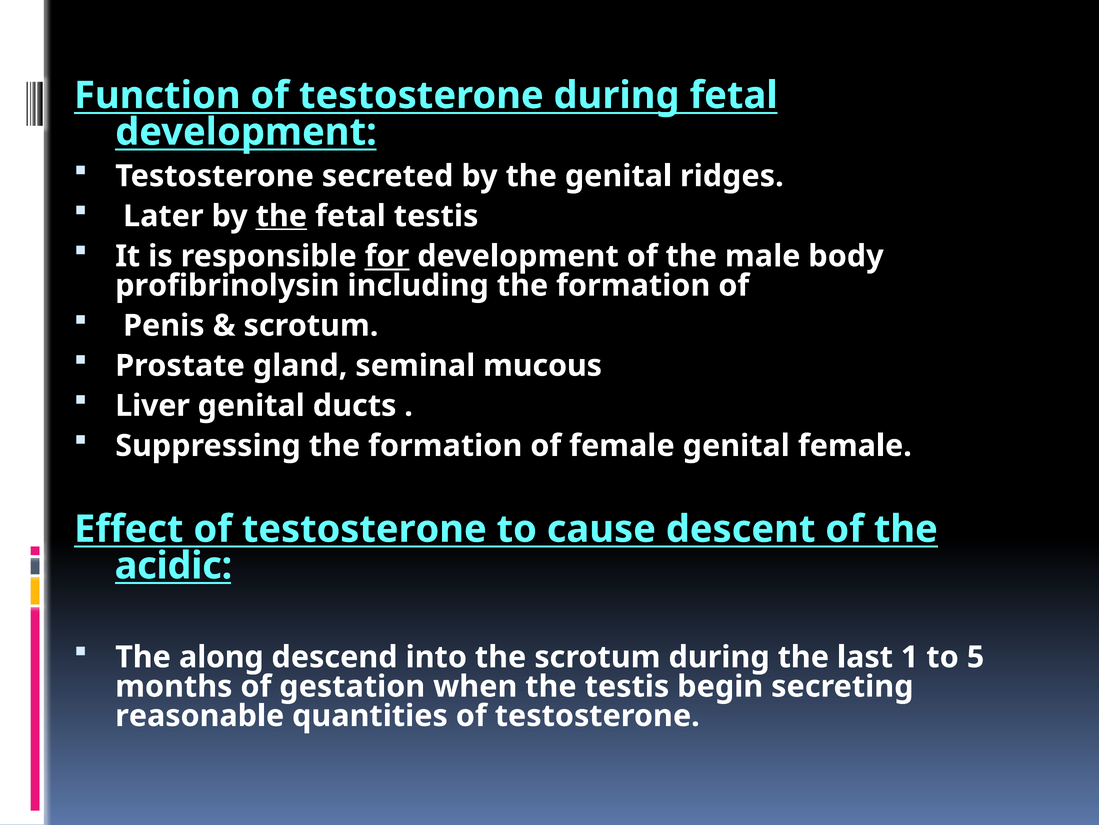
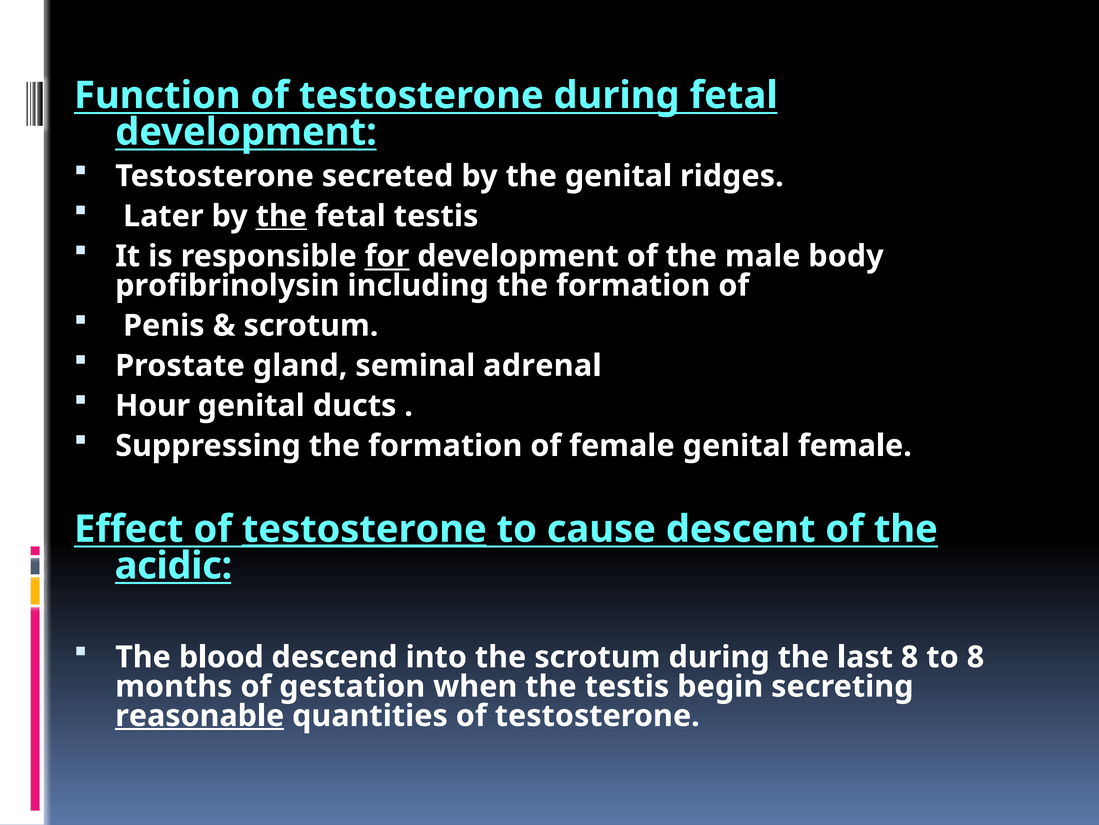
mucous: mucous -> adrenal (542, 365)
Liver: Liver -> Hour (153, 405)
testosterone underline: none -> present (364, 529)
along: along -> blood (221, 657)
last 1: 1 -> 8 (910, 657)
to 5: 5 -> 8 (976, 657)
reasonable underline: none -> present (200, 715)
